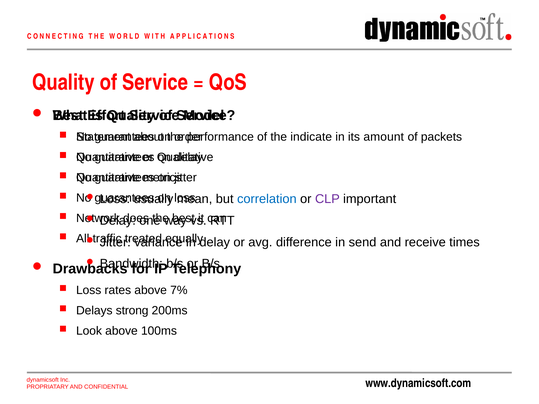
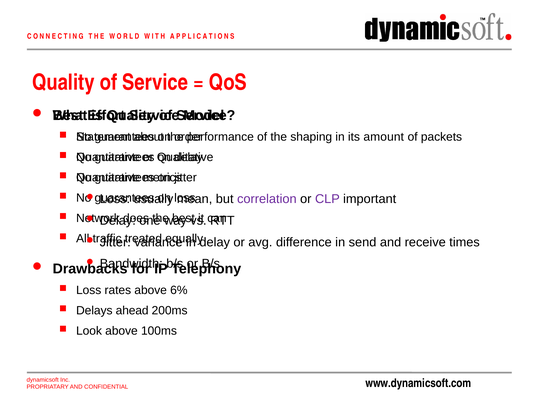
indicate: indicate -> shaping (311, 137)
correlation colour: blue -> purple (267, 199)
7%: 7% -> 6% (179, 290)
strong: strong -> ahead (132, 311)
